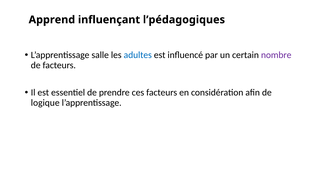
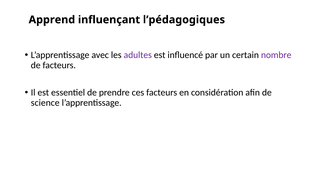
salle: salle -> avec (100, 55)
adultes colour: blue -> purple (138, 55)
logique: logique -> science (45, 103)
